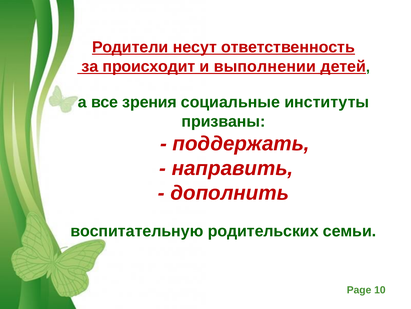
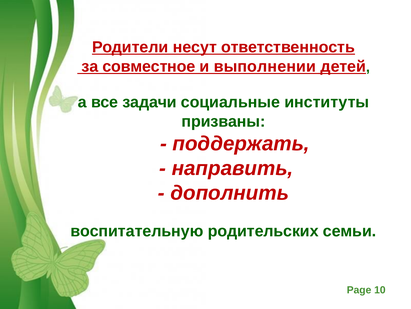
происходит: происходит -> совместное (149, 66)
зрения: зрения -> задачи (150, 102)
